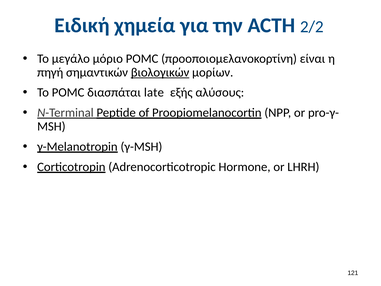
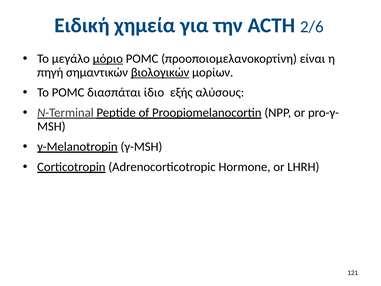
2/2: 2/2 -> 2/6 (312, 27)
μόριο underline: none -> present (108, 59)
late: late -> ίδιο (154, 92)
